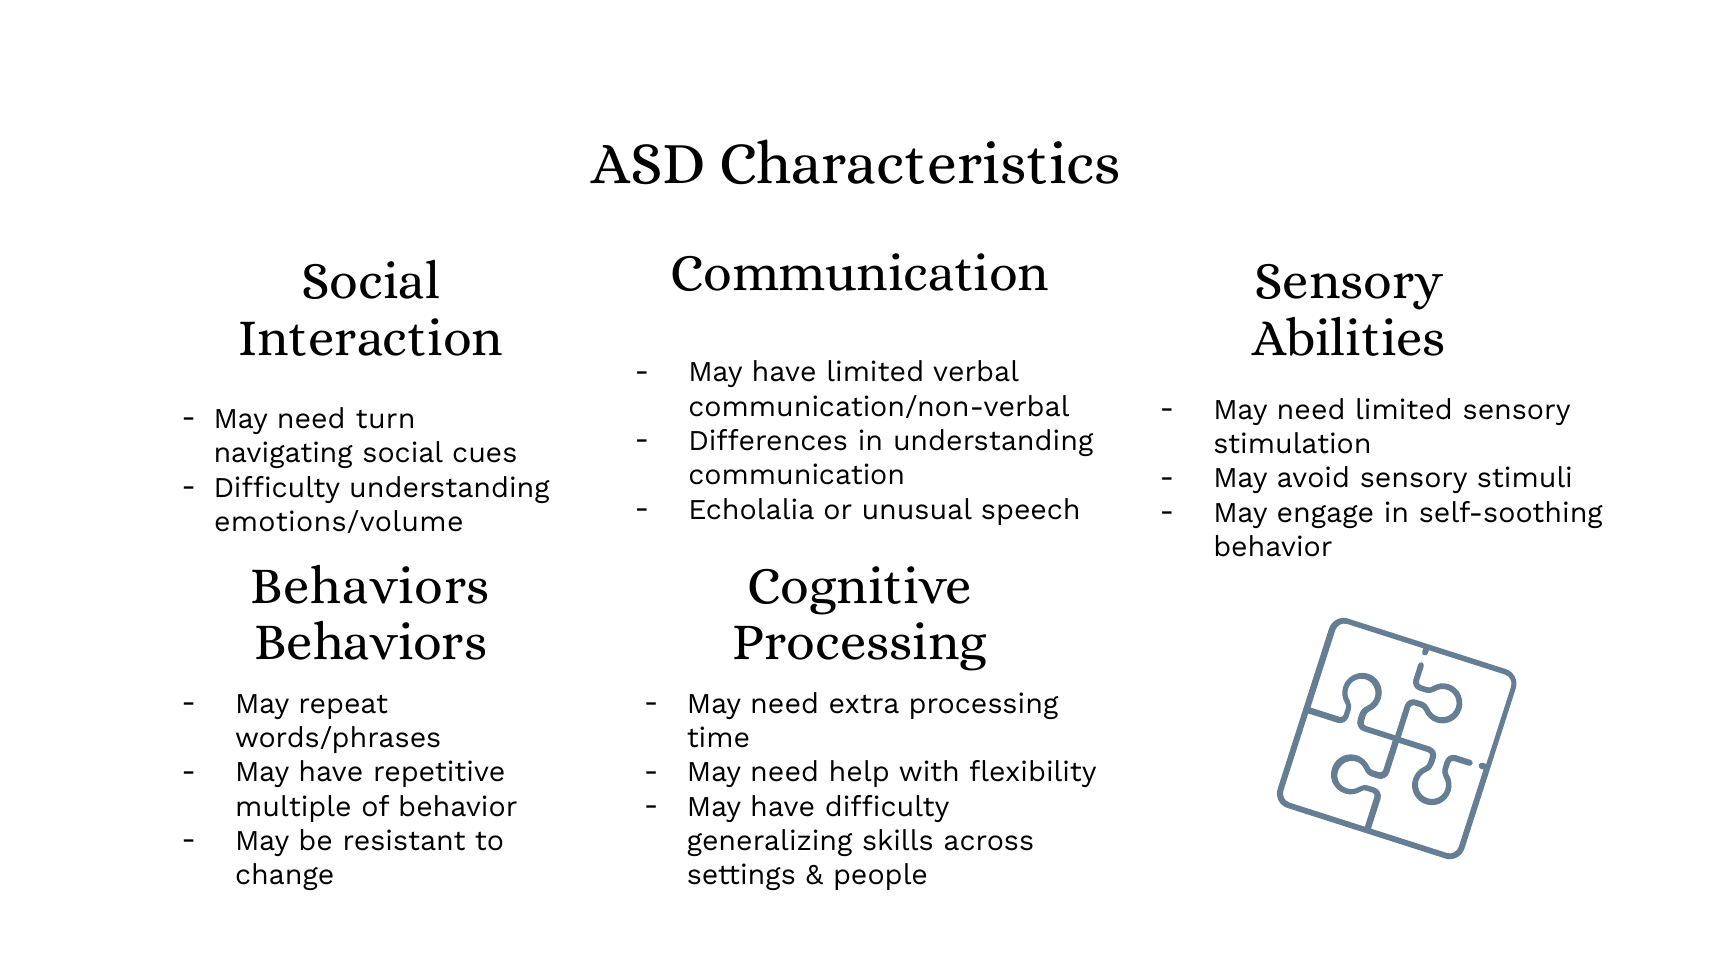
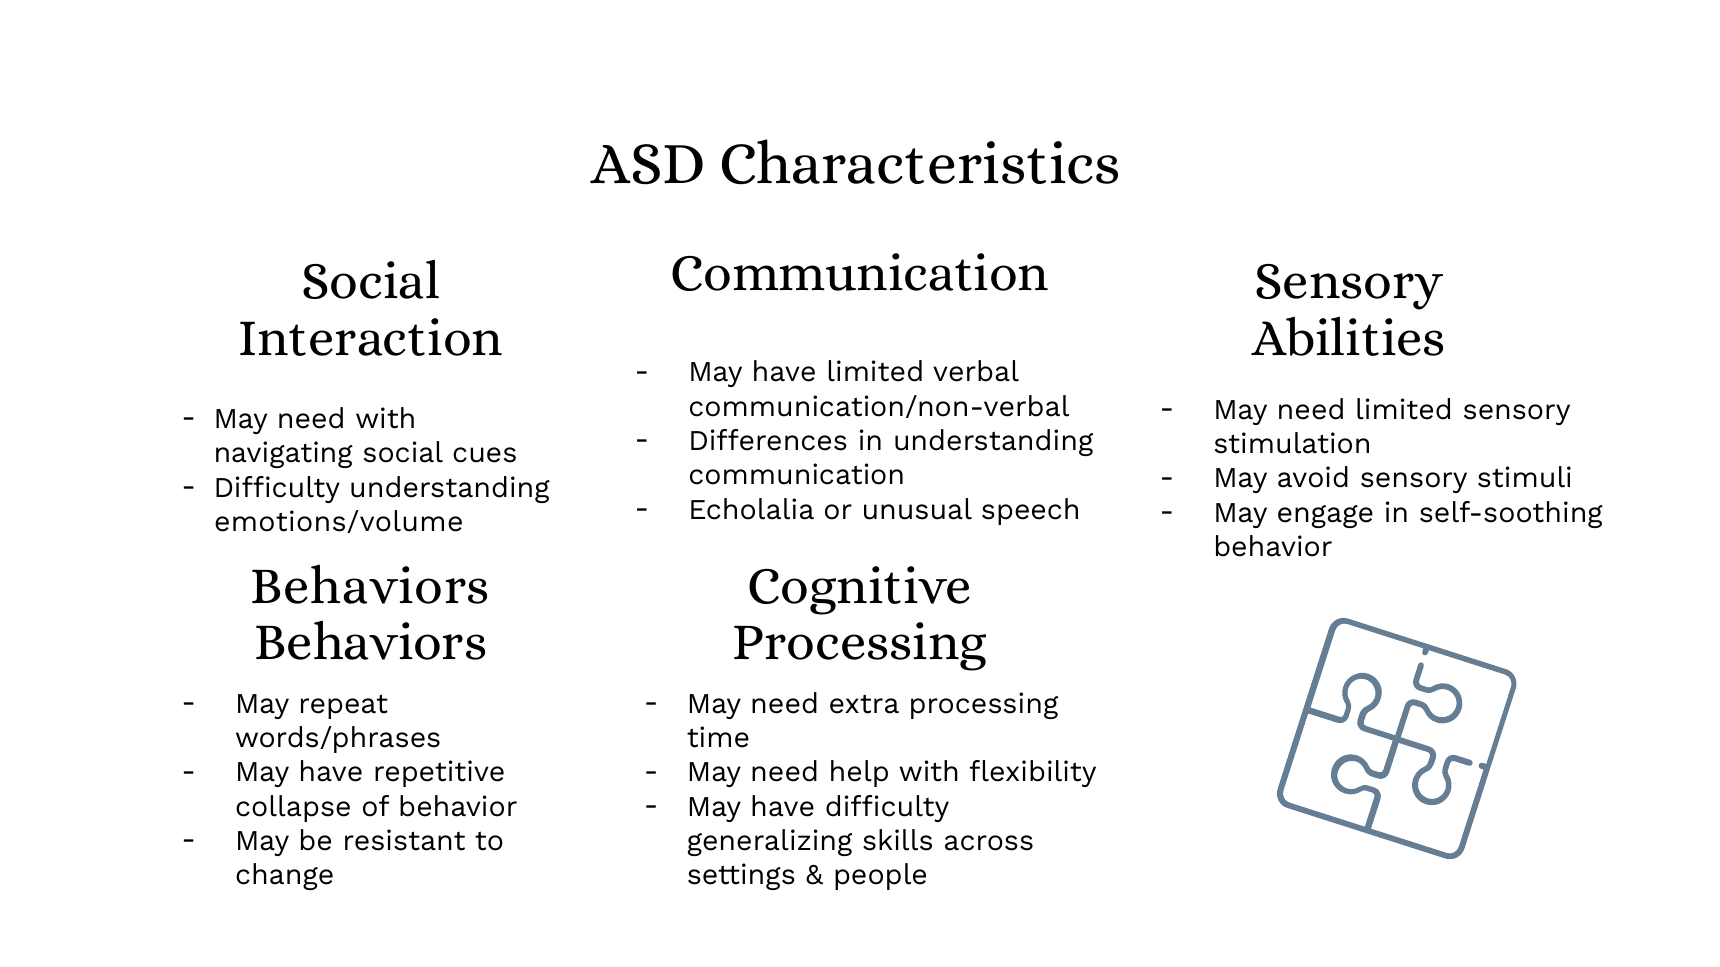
need turn: turn -> with (386, 419)
multiple: multiple -> collapse (293, 807)
